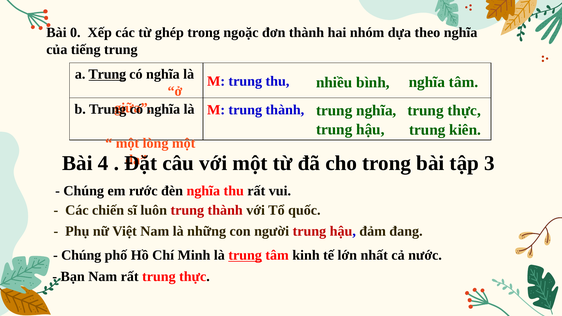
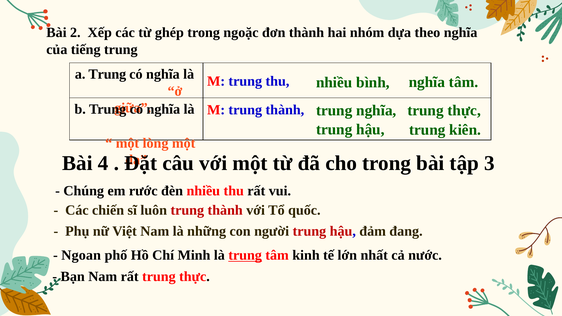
0: 0 -> 2 (75, 33)
Trung underline: present -> none (107, 74)
đèn nghĩa: nghĩa -> nhiều (203, 191)
Chúng: Chúng -> Ngoan (81, 255)
